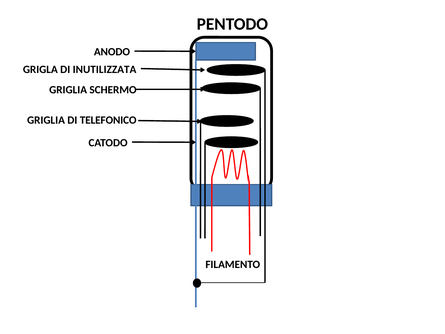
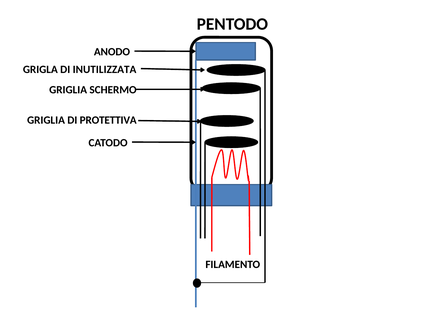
TELEFONICO: TELEFONICO -> PROTETTIVA (108, 120)
